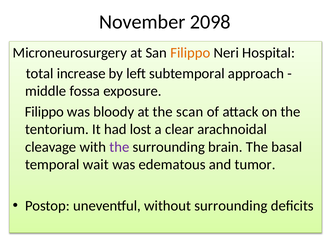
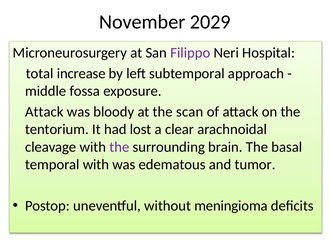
2098: 2098 -> 2029 (210, 22)
Filippo colour: orange -> purple (190, 53)
Filippo: Filippo -> Attack (44, 111)
temporal wait: wait -> with (96, 164)
without surrounding: surrounding -> meningioma (231, 205)
